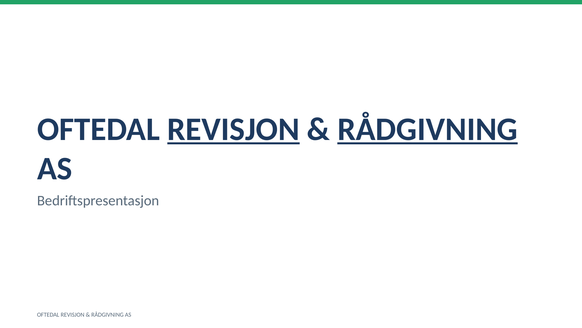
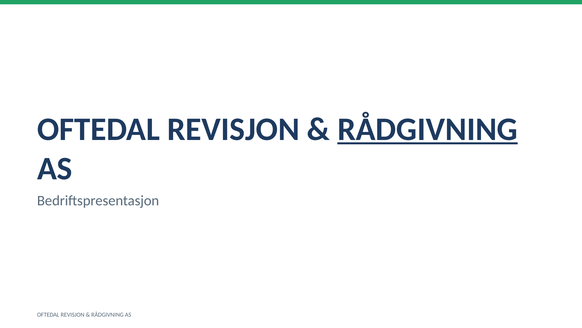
REVISJON underline: present -> none (233, 129)
